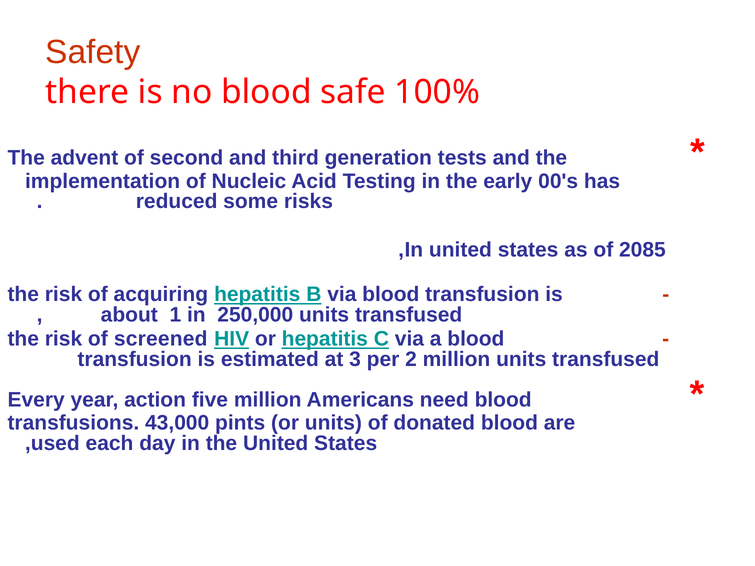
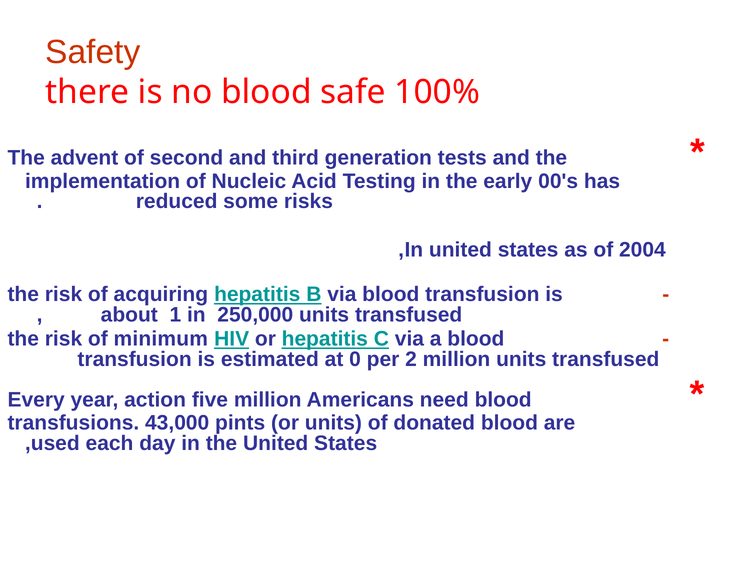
2085: 2085 -> 2004 (642, 250)
screened: screened -> minimum (161, 339)
3: 3 -> 0 (355, 359)
